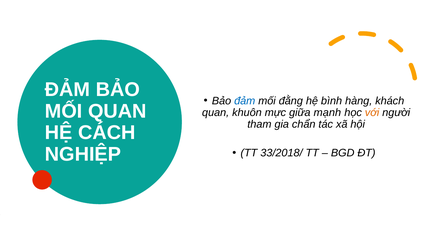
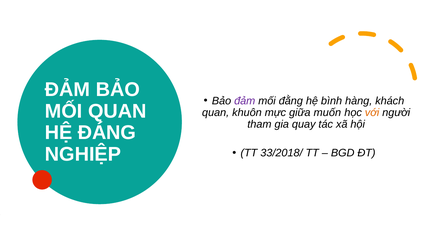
đảm colour: blue -> purple (245, 101)
mạnh: mạnh -> muốn (327, 113)
chẩn: chẩn -> quay (304, 124)
CÁCH: CÁCH -> ĐÁNG (107, 133)
